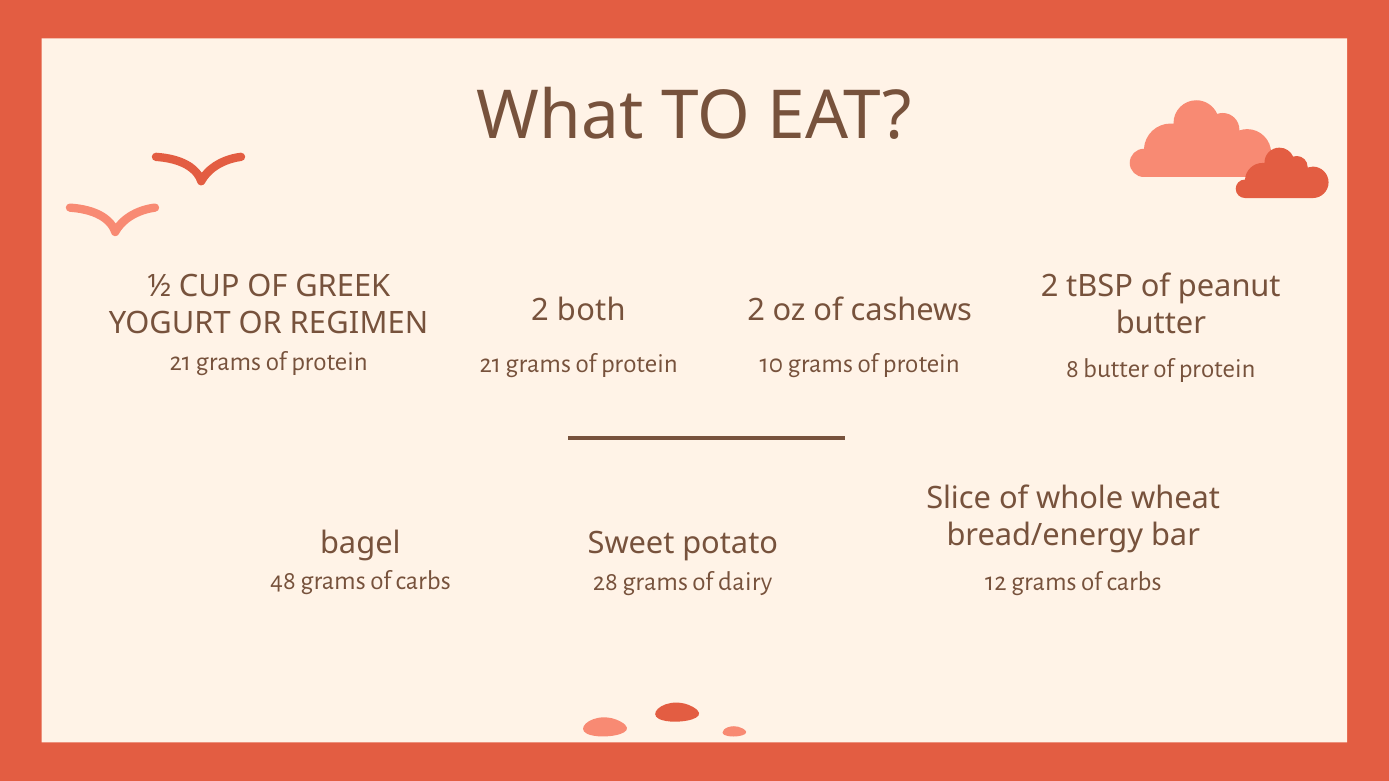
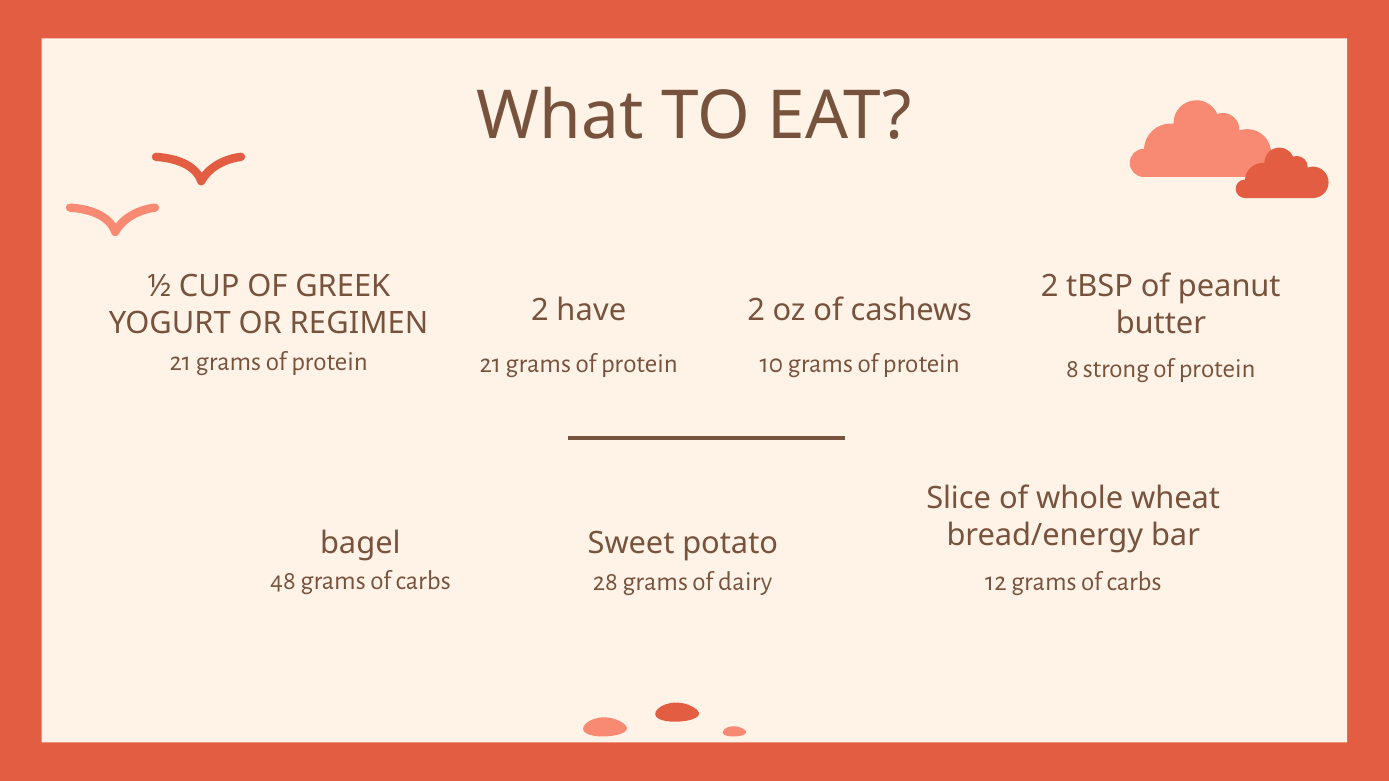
both: both -> have (591, 311)
8 butter: butter -> strong (1116, 369)
